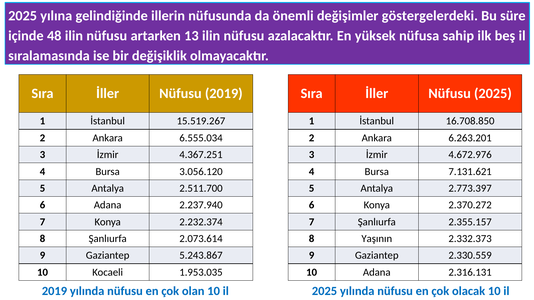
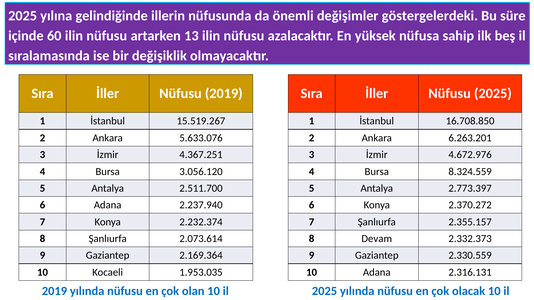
48: 48 -> 60 (54, 36)
6.555.034: 6.555.034 -> 5.633.076 (201, 138)
7.131.621: 7.131.621 -> 8.324.559 (470, 172)
Yaşının: Yaşının -> Devam (377, 239)
5.243.867: 5.243.867 -> 2.169.364 (201, 256)
